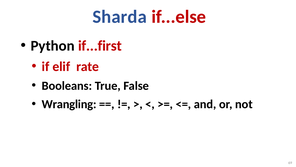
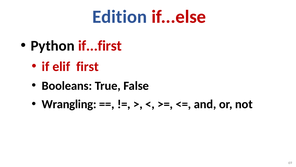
Sharda: Sharda -> Edition (120, 17)
rate: rate -> first (88, 66)
